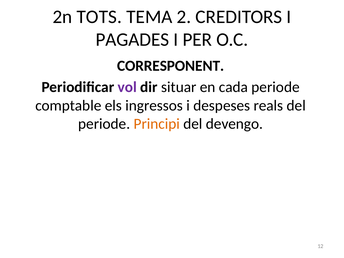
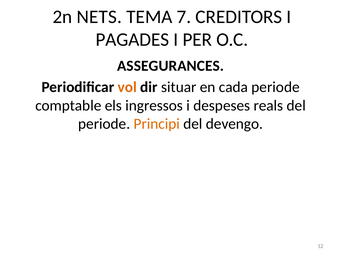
TOTS: TOTS -> NETS (99, 17)
2: 2 -> 7 (184, 17)
CORRESPONENT: CORRESPONENT -> ASSEGURANCES (171, 66)
vol colour: purple -> orange (127, 87)
